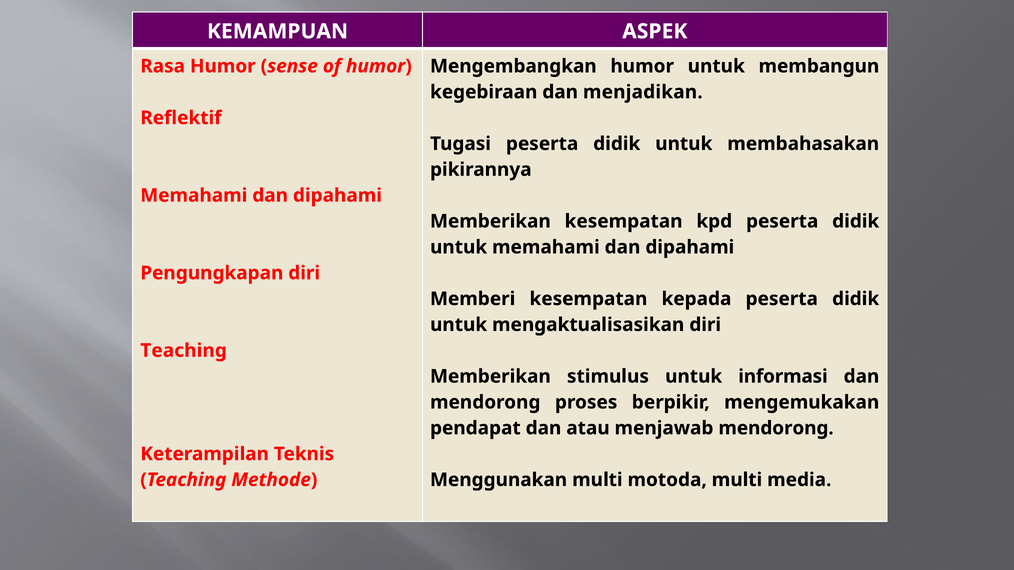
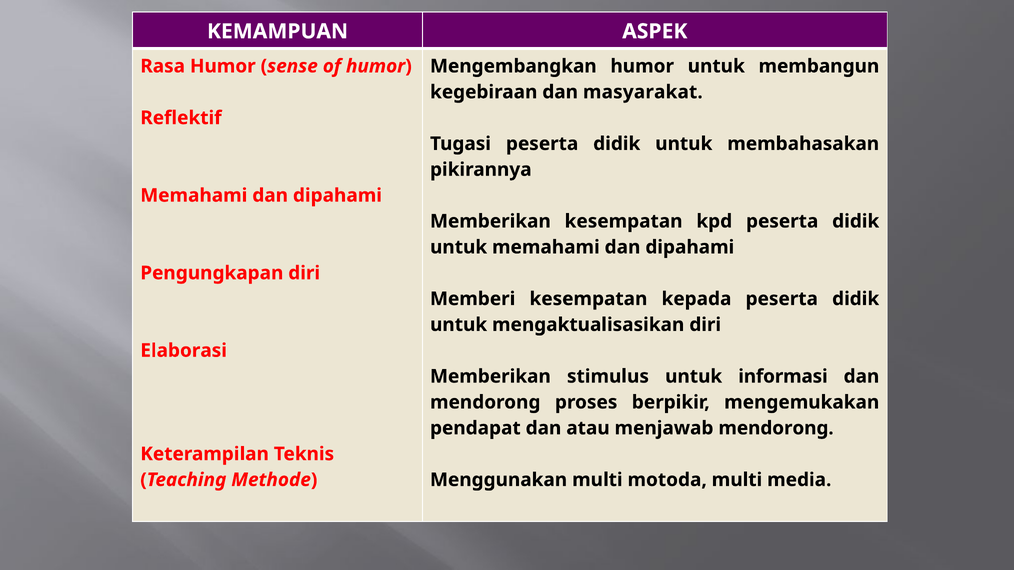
menjadikan: menjadikan -> masyarakat (643, 92)
Teaching: Teaching -> Elaborasi (184, 351)
